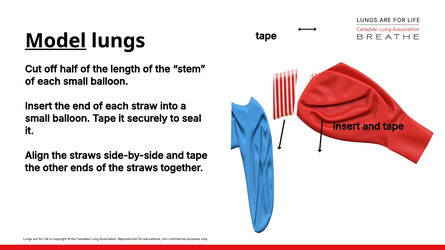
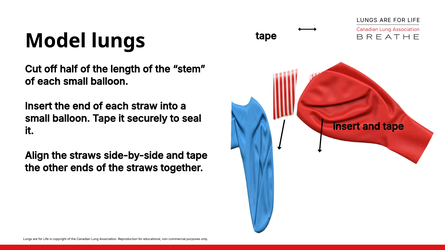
Model underline: present -> none (56, 41)
